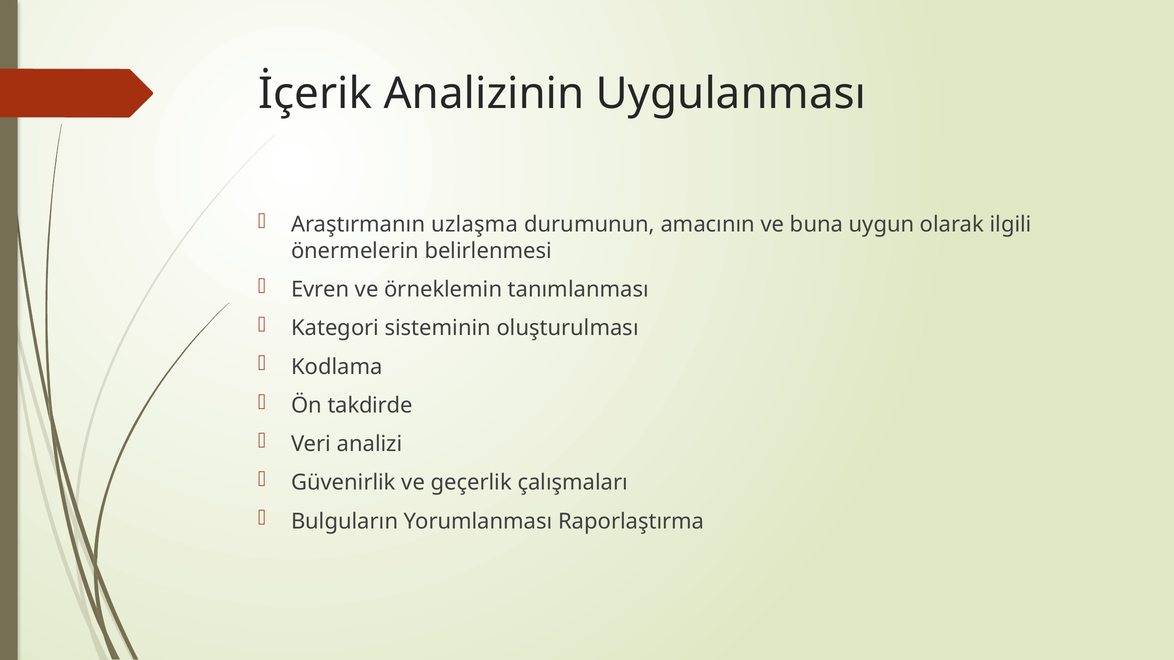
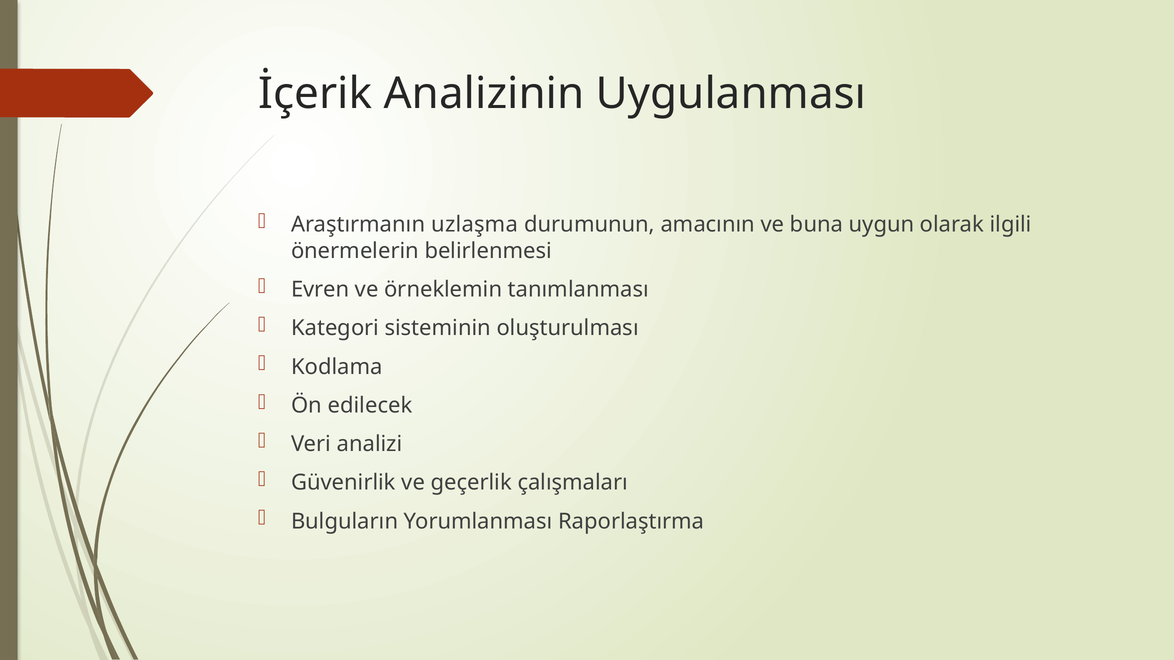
takdirde: takdirde -> edilecek (370, 406)
